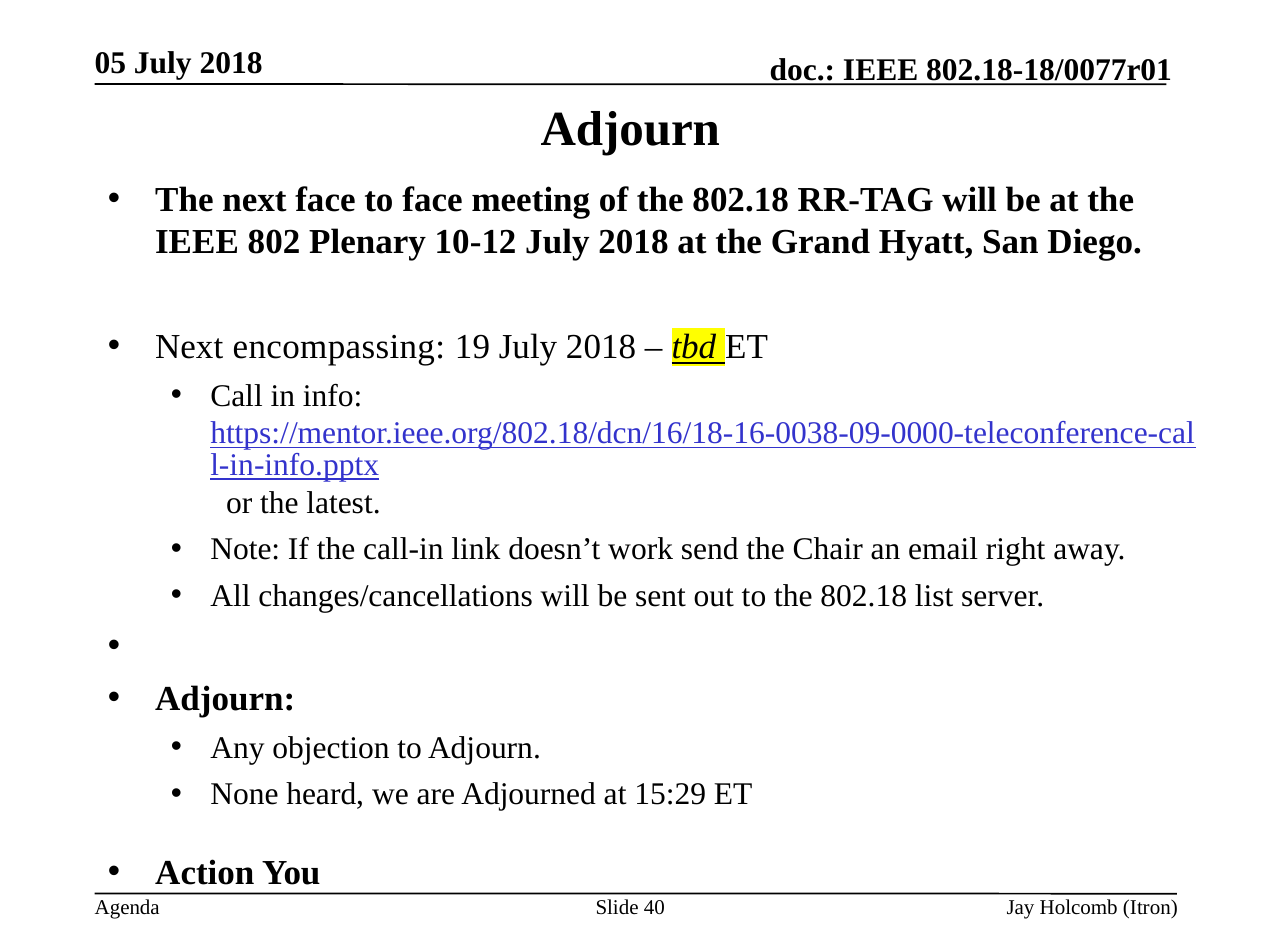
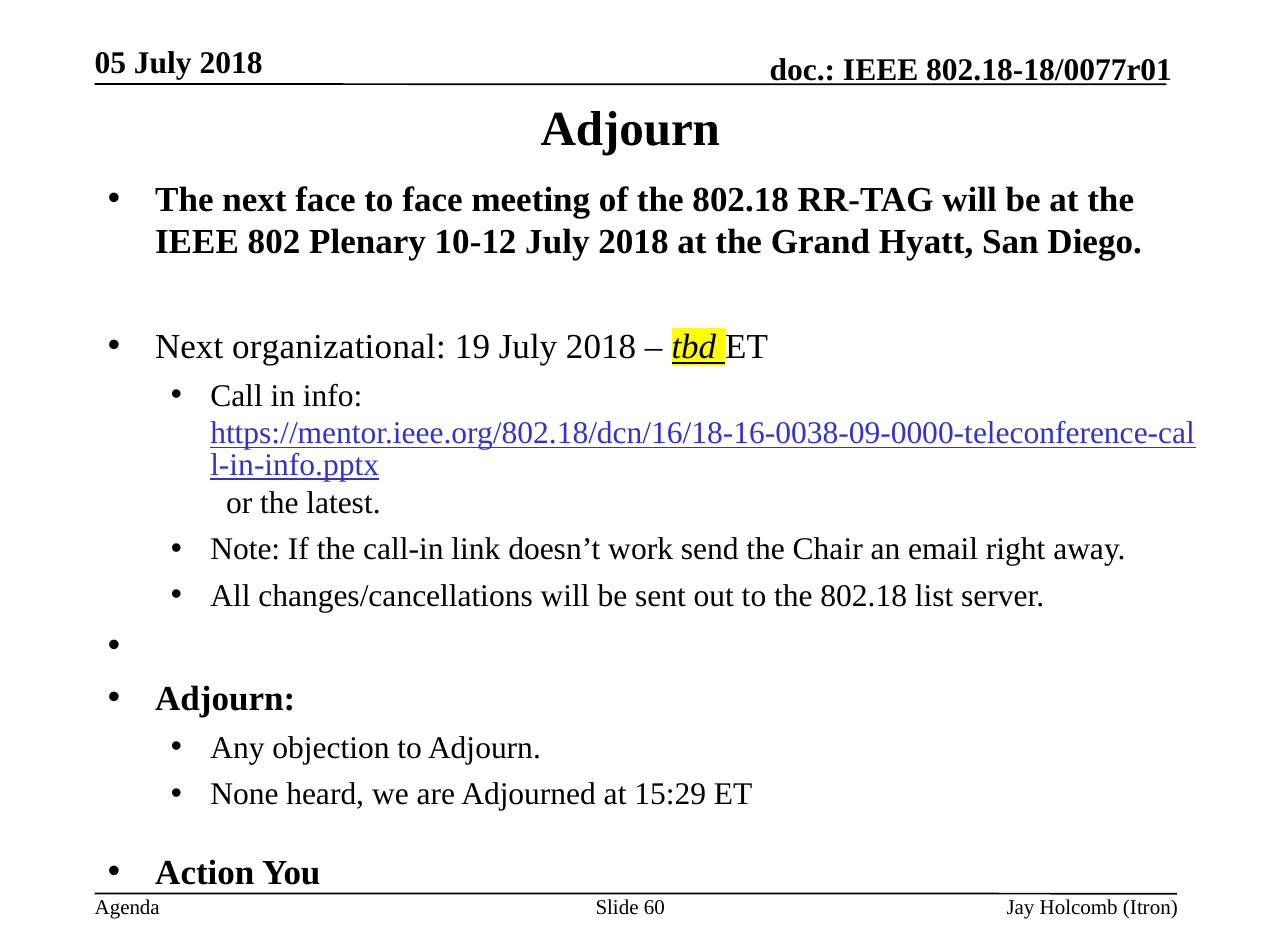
encompassing: encompassing -> organizational (339, 347)
40: 40 -> 60 (654, 907)
